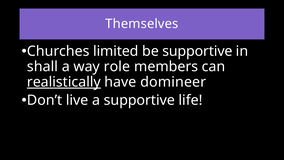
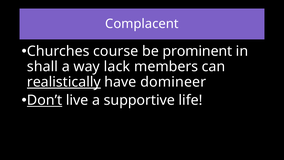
Themselves: Themselves -> Complacent (142, 24)
limited: limited -> course (116, 51)
be supportive: supportive -> prominent (197, 51)
role: role -> lack (117, 67)
Don’t underline: none -> present (45, 100)
